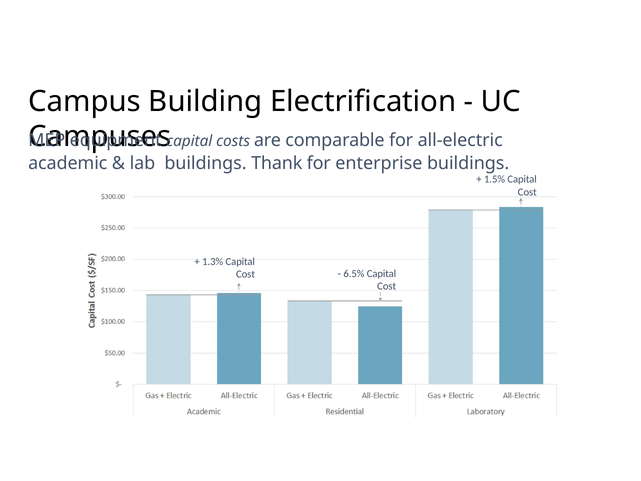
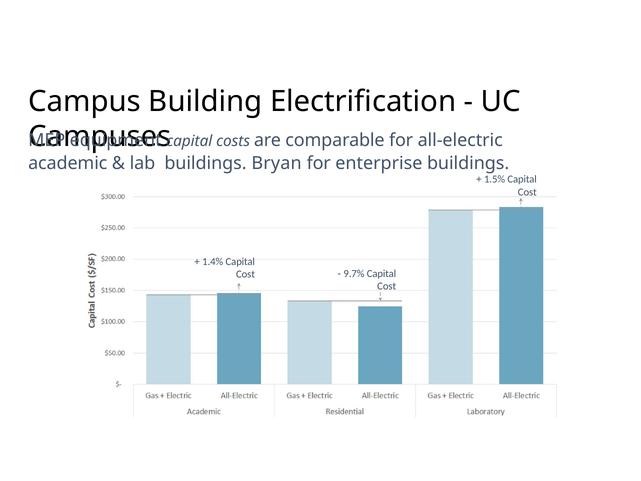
Thank: Thank -> Bryan (277, 163)
1.3%: 1.3% -> 1.4% (213, 261)
6.5%: 6.5% -> 9.7% (354, 273)
